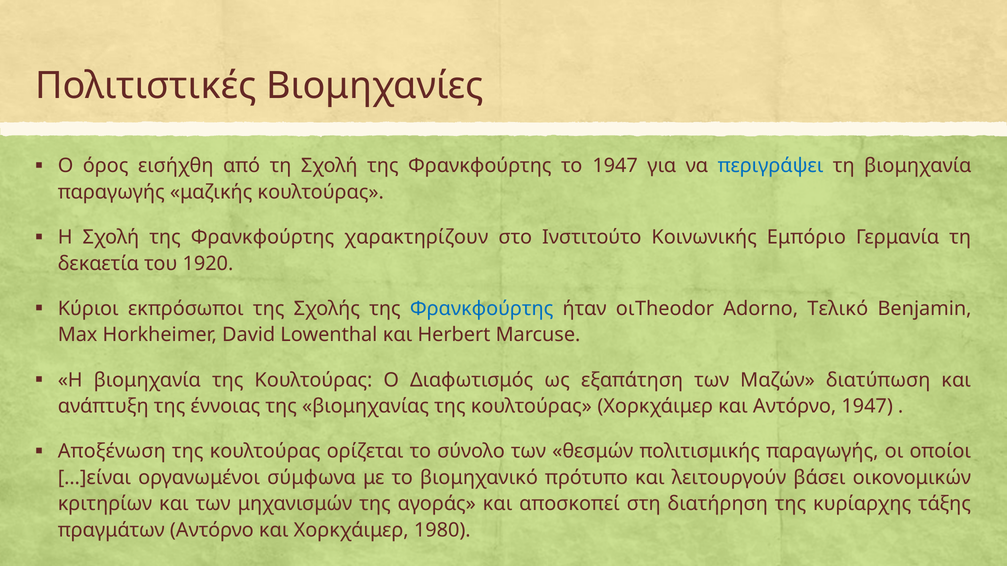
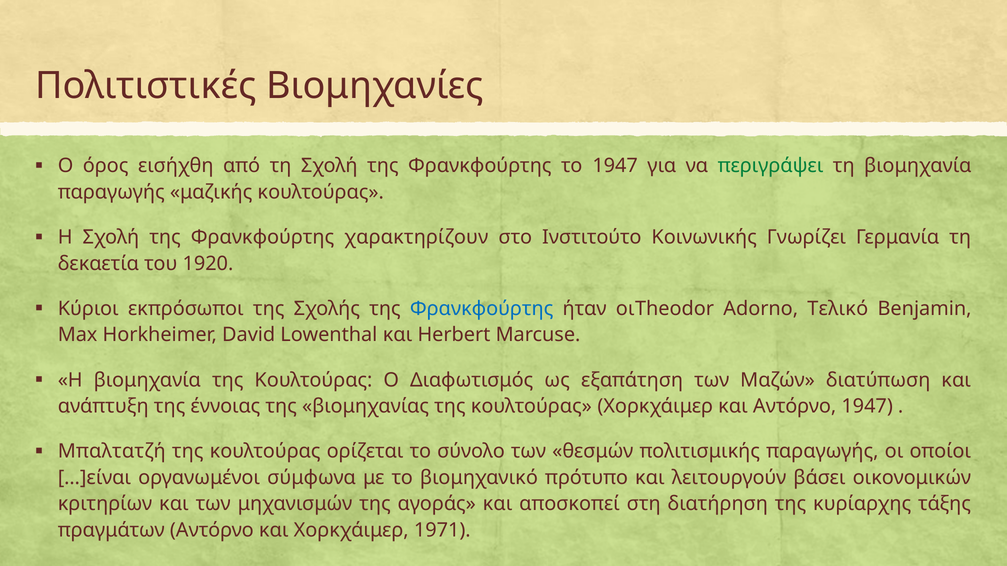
περιγράψει colour: blue -> green (771, 166)
Εμπόριο: Εμπόριο -> Γνωρίζει (806, 237)
Αποξένωση: Αποξένωση -> Μπαλτατζή (112, 452)
1980: 1980 -> 1971 (442, 531)
